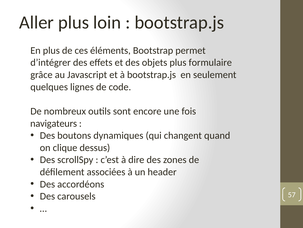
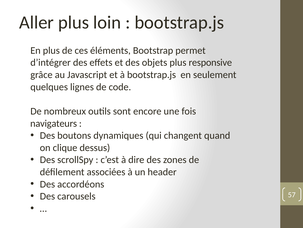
formulaire: formulaire -> responsive (210, 62)
